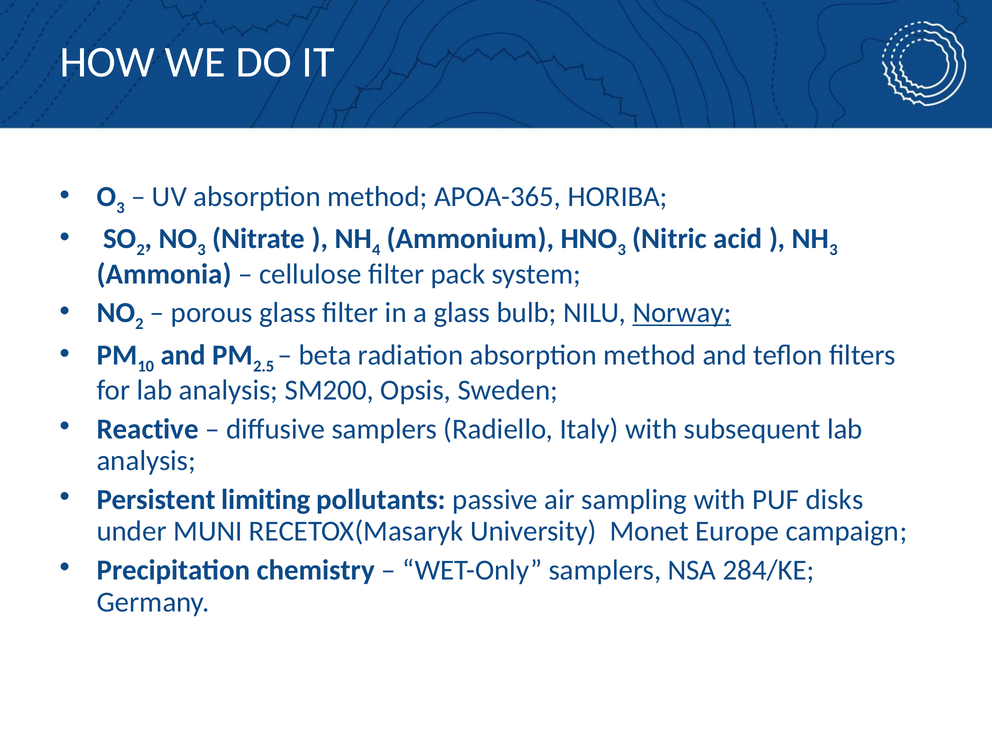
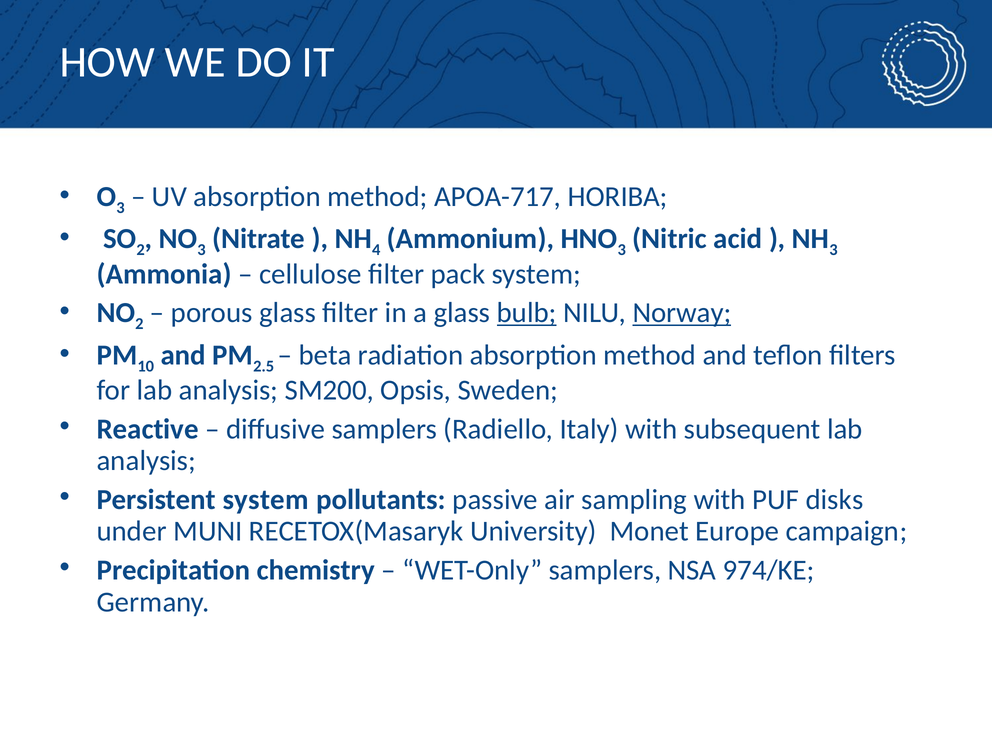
APOA-365: APOA-365 -> APOA-717 (498, 197)
bulb underline: none -> present (527, 313)
Persistent limiting: limiting -> system (266, 500)
284/KE: 284/KE -> 974/KE (769, 570)
